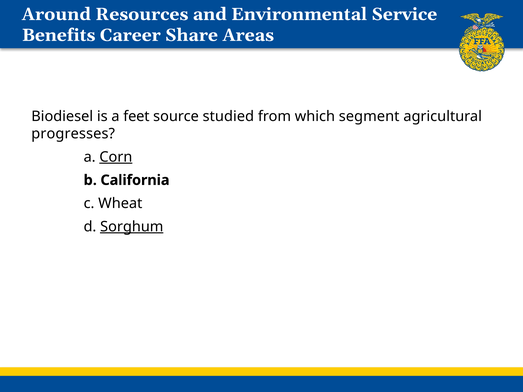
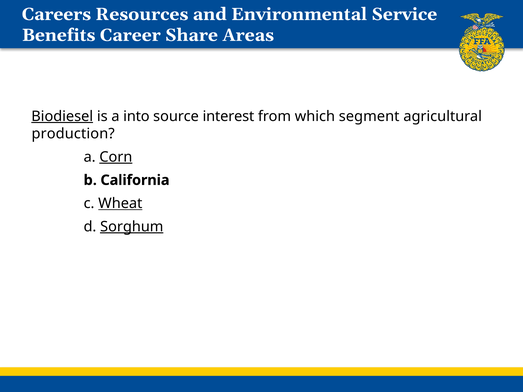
Around: Around -> Careers (56, 14)
Biodiesel underline: none -> present (62, 116)
feet: feet -> into (136, 116)
studied: studied -> interest (228, 116)
progresses: progresses -> production (73, 134)
Wheat underline: none -> present (120, 204)
